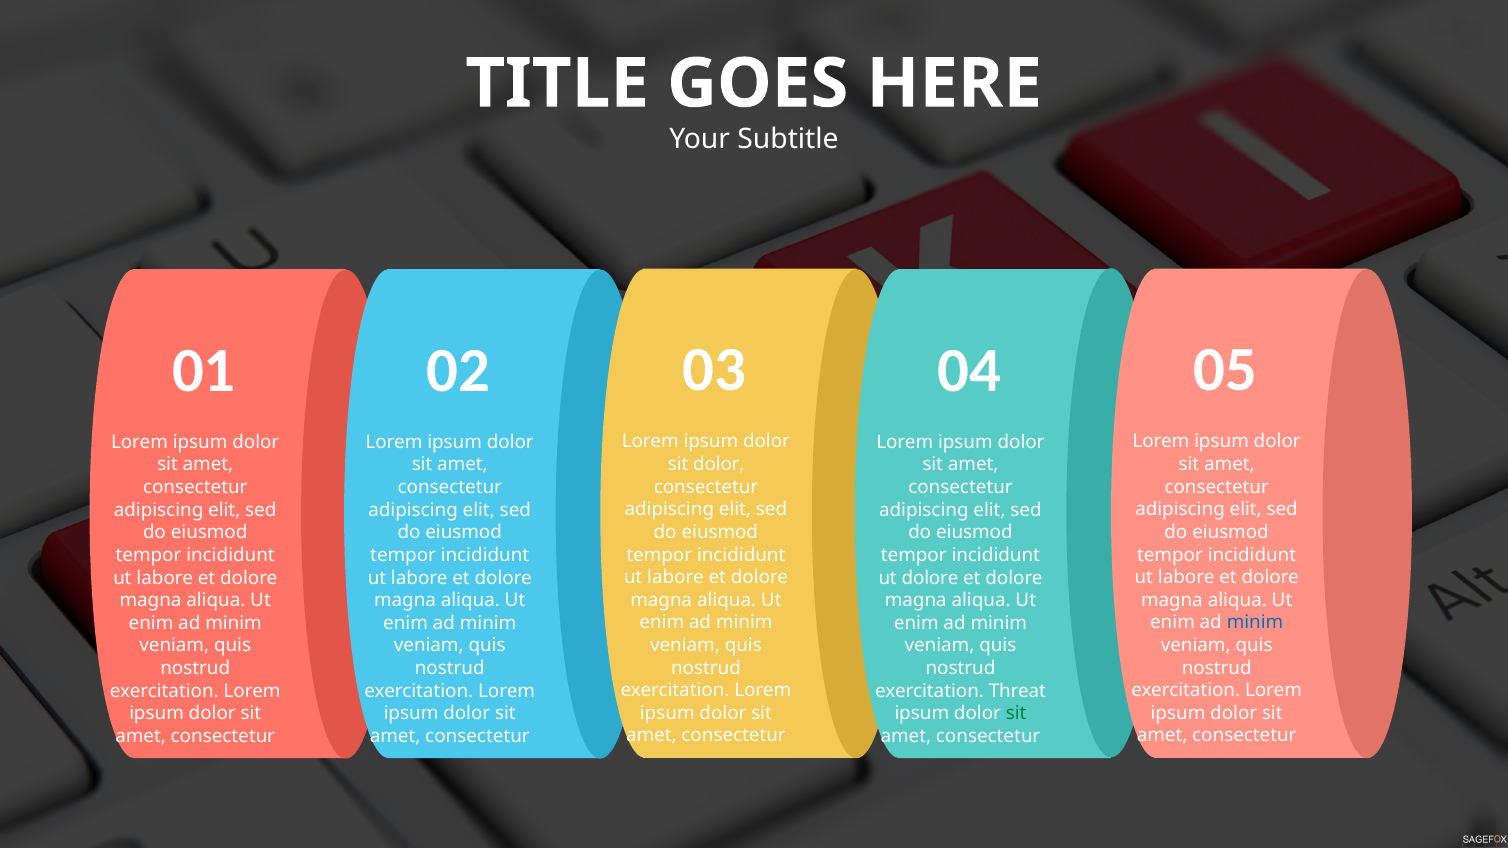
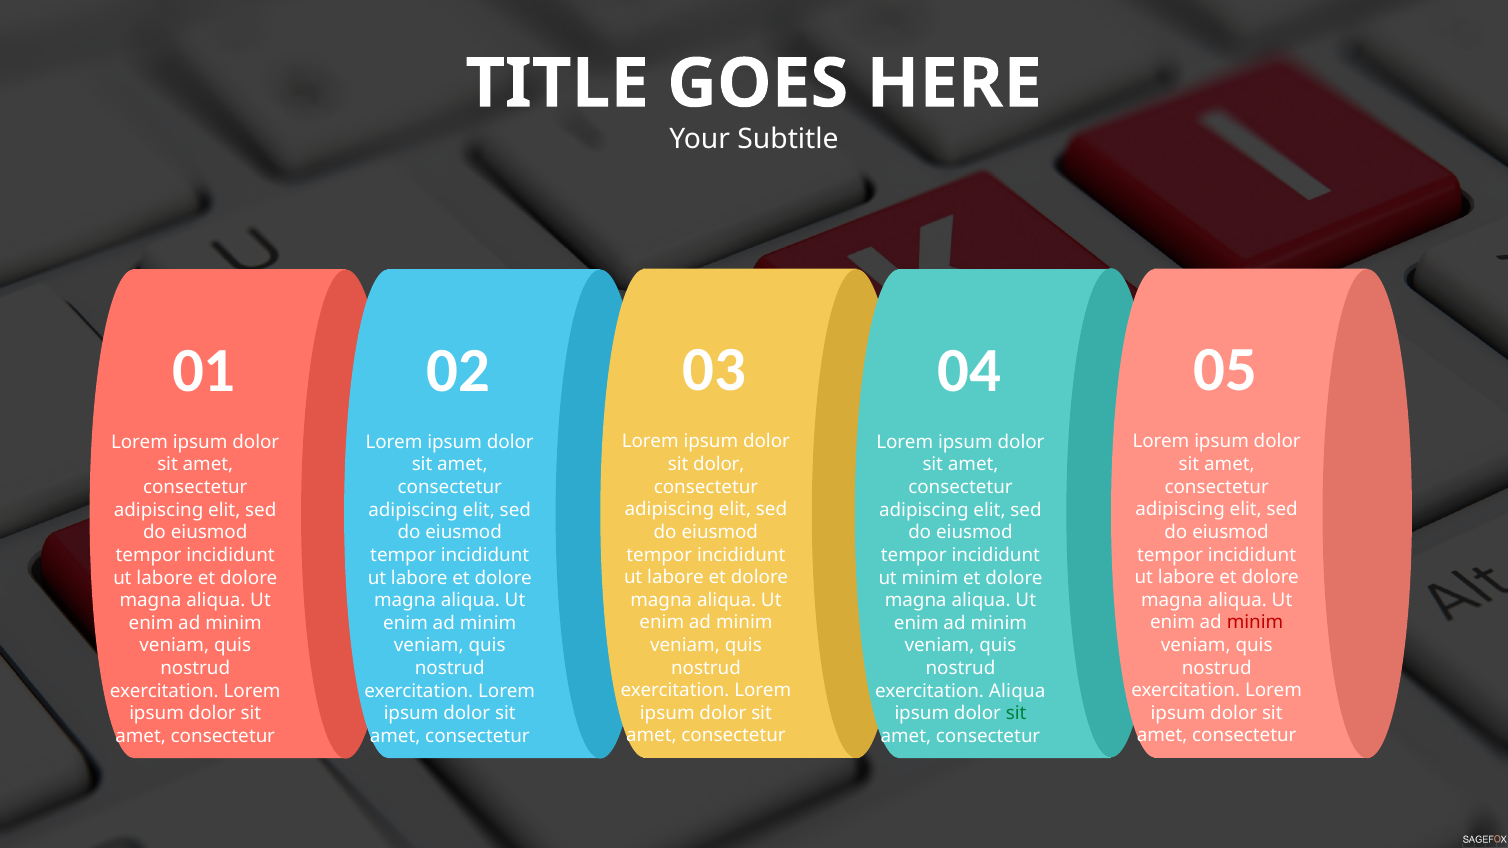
ut dolore: dolore -> minim (930, 578)
minim colour: blue -> red (1255, 623)
exercitation Threat: Threat -> Aliqua (1017, 691)
